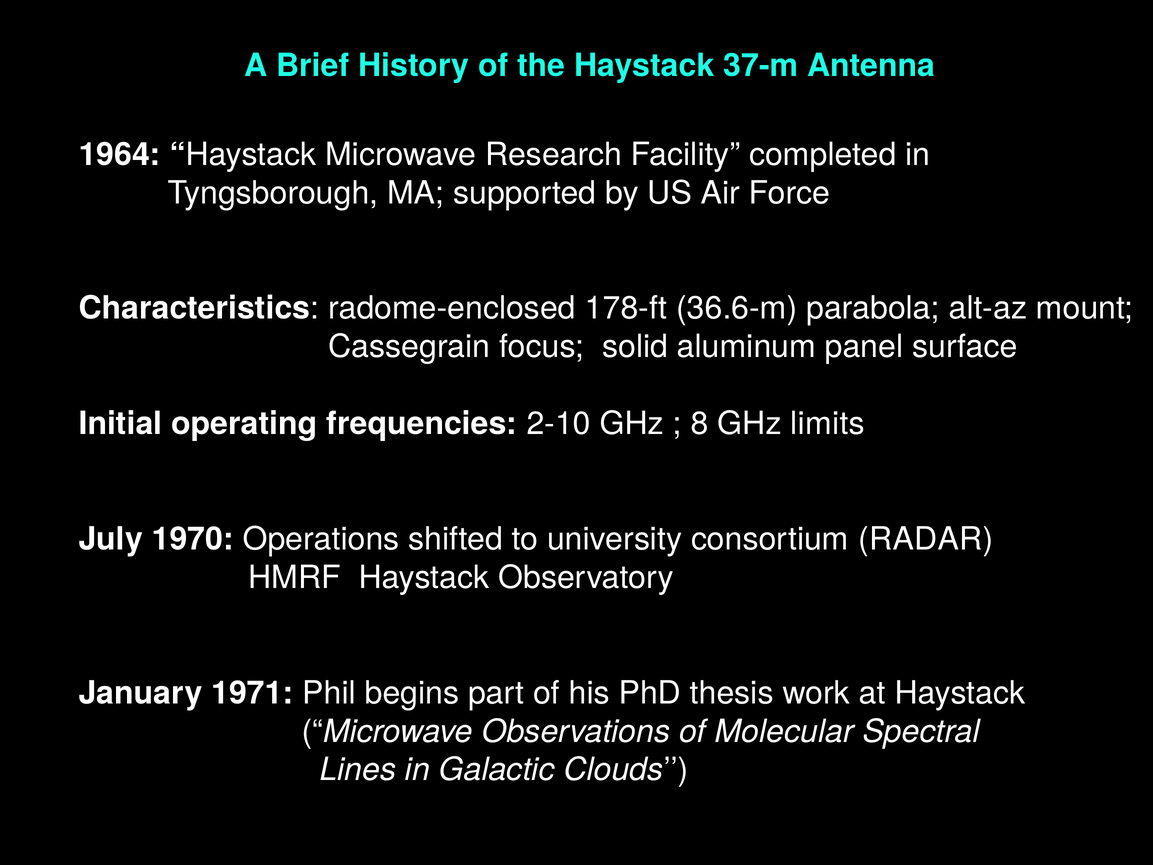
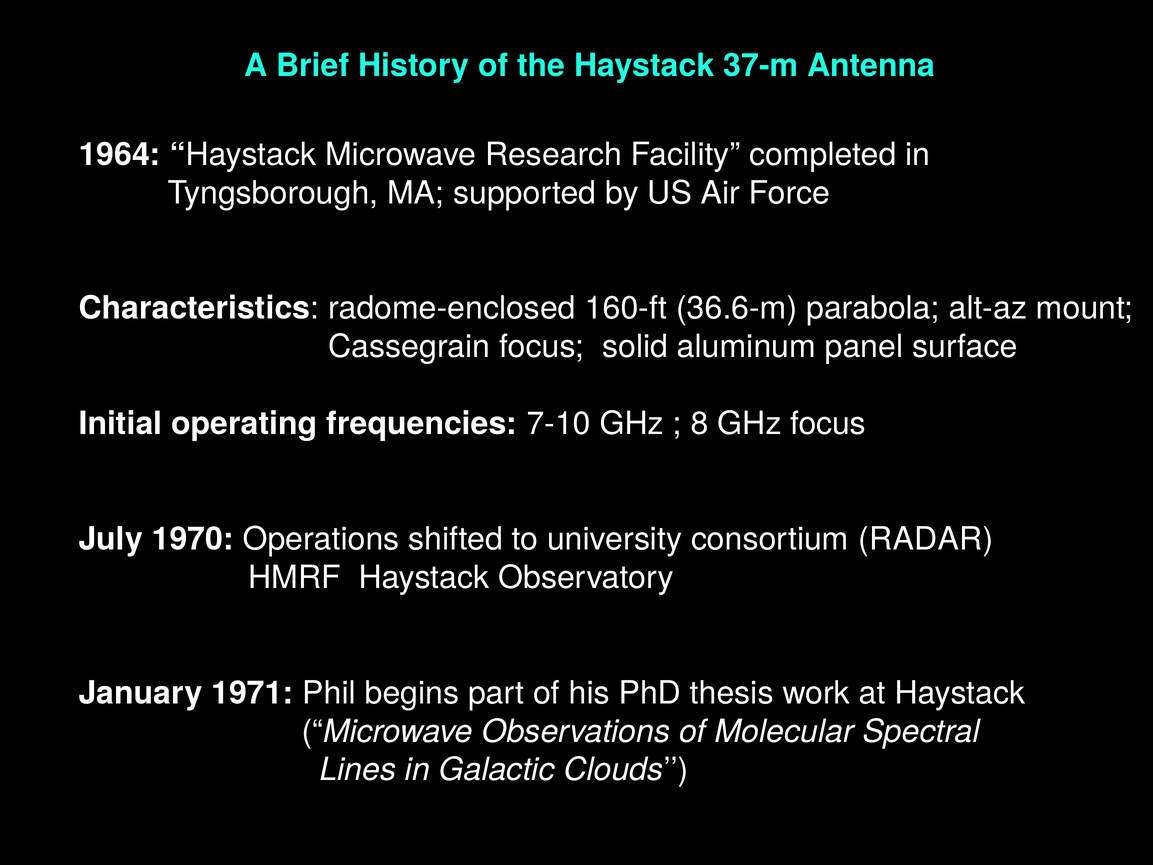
178-ft: 178-ft -> 160-ft (626, 308)
2-10: 2-10 -> 7-10 (559, 424)
GHz limits: limits -> focus (828, 424)
